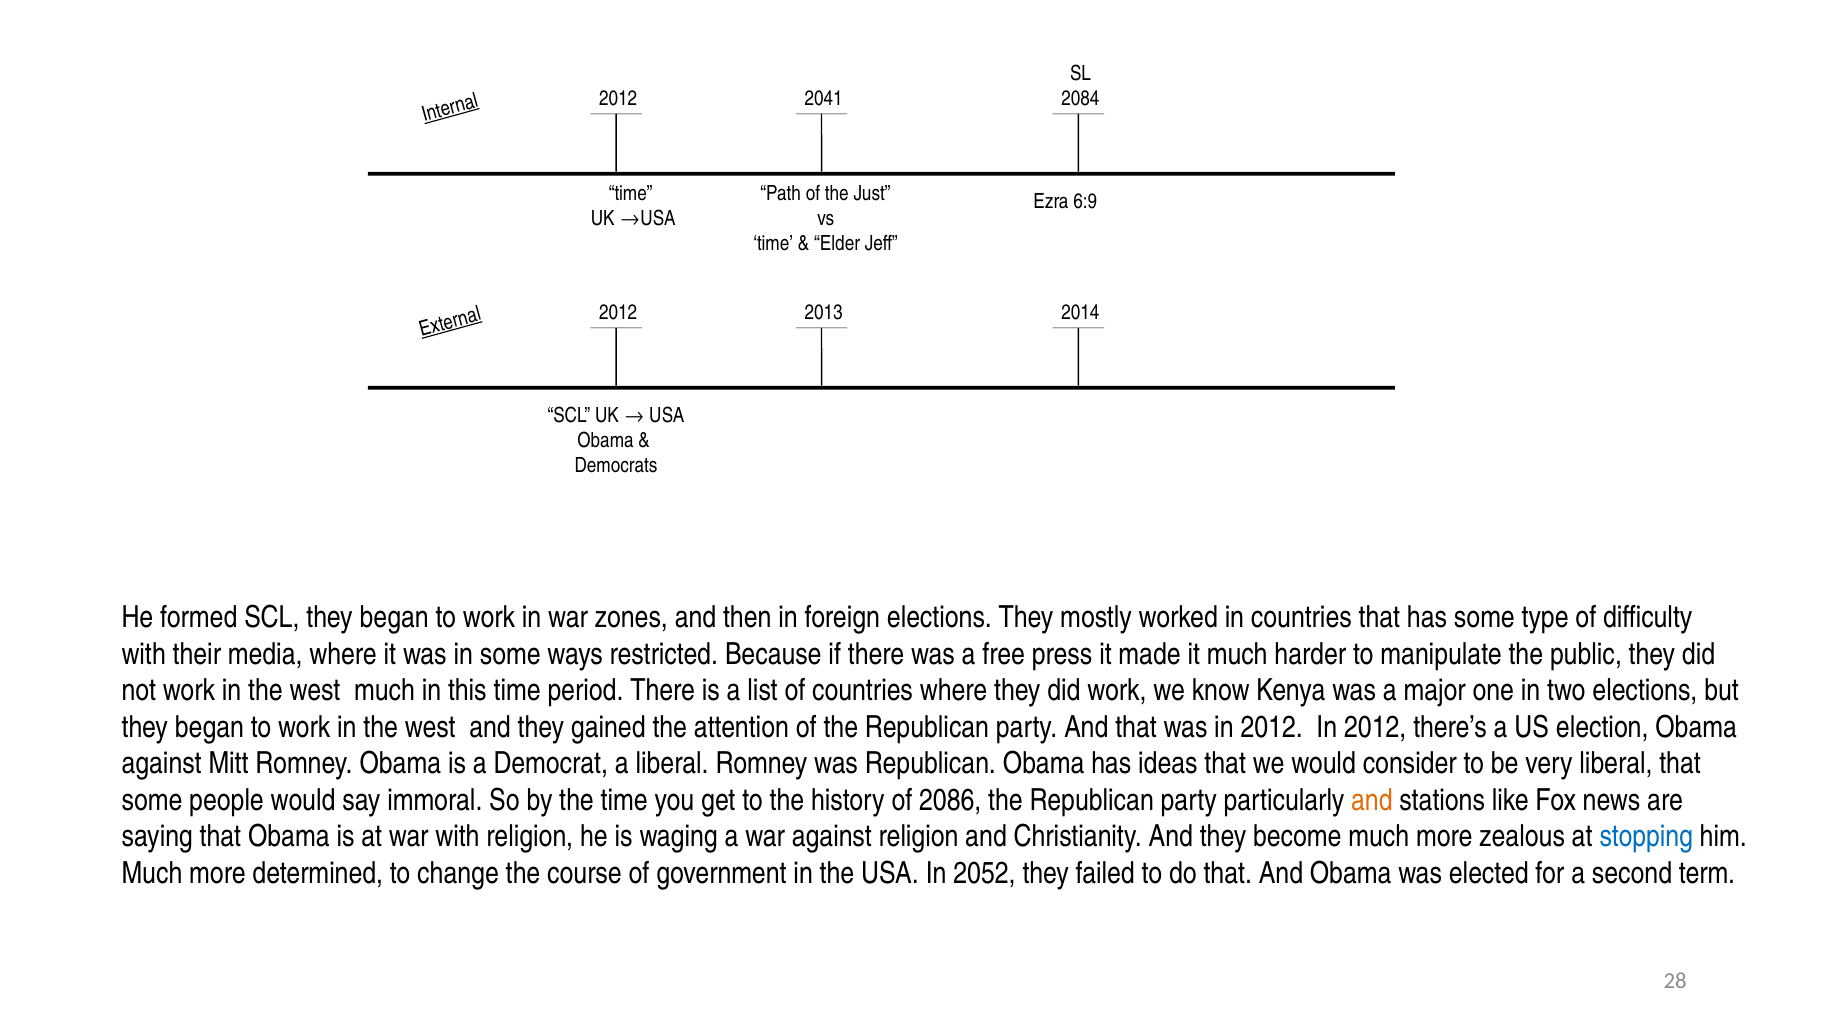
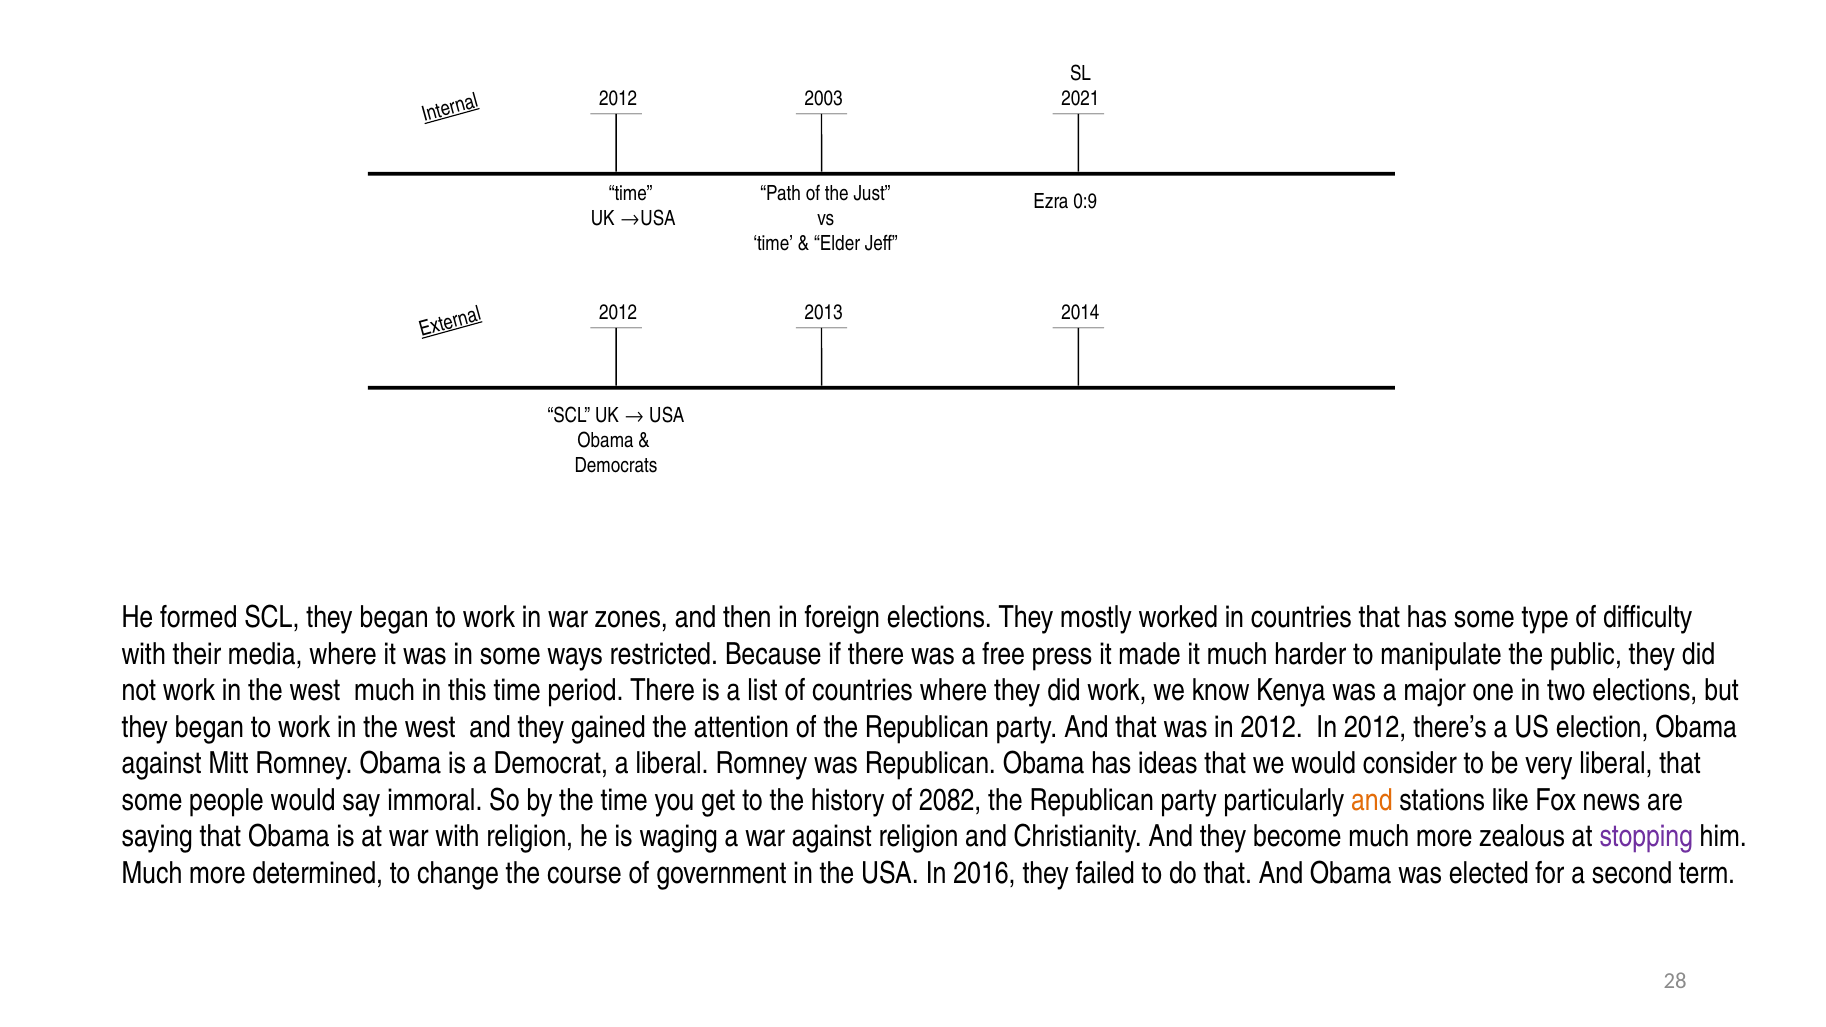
2084: 2084 -> 2021 (1080, 99)
2041: 2041 -> 2003 (824, 99)
6:9: 6:9 -> 0:9 (1085, 202)
2086: 2086 -> 2082 (950, 800)
stopping colour: blue -> purple (1646, 837)
2052: 2052 -> 2016 (984, 873)
